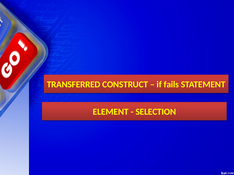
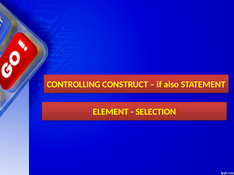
TRANSFERRED: TRANSFERRED -> CONTROLLING (74, 85)
fails: fails -> also (171, 85)
